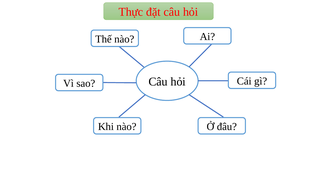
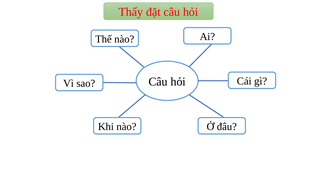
Thực: Thực -> Thấy (131, 12)
